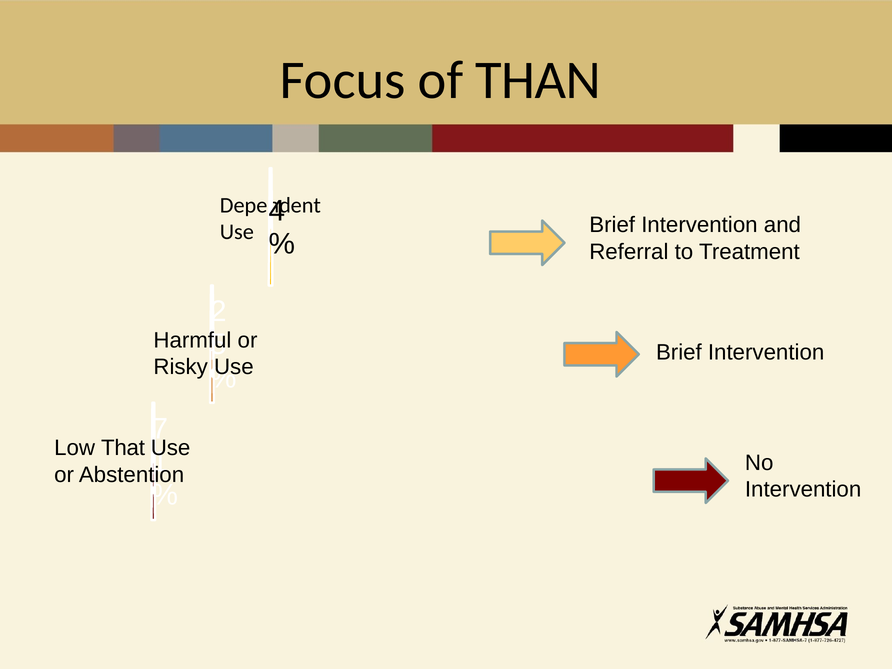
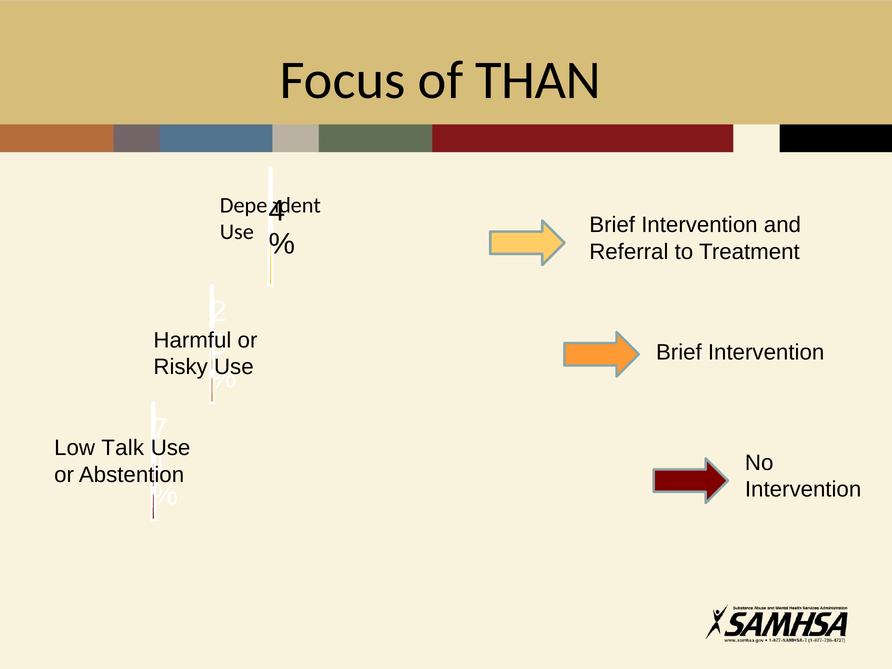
That: That -> Talk (123, 448)
